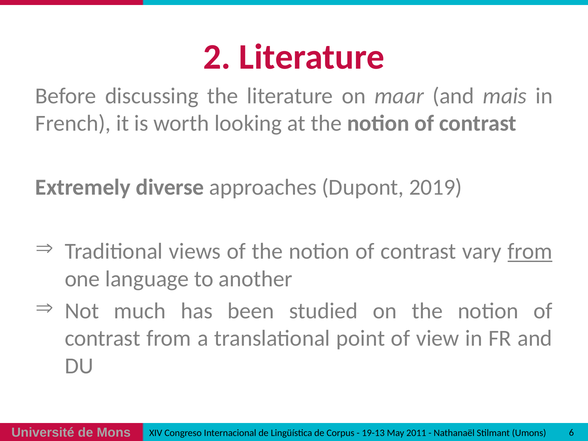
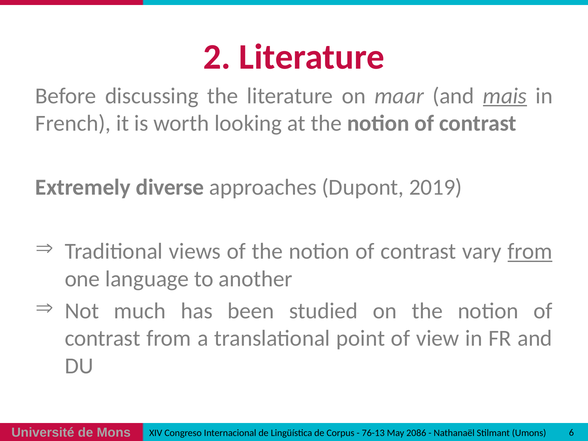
mais underline: none -> present (505, 96)
19-13: 19-13 -> 76-13 (373, 433)
2011: 2011 -> 2086 (416, 433)
